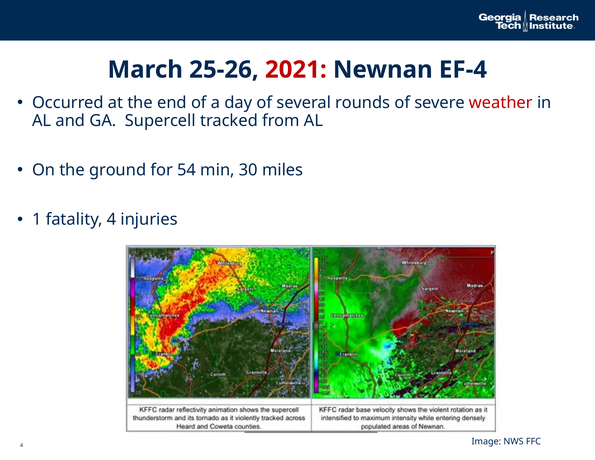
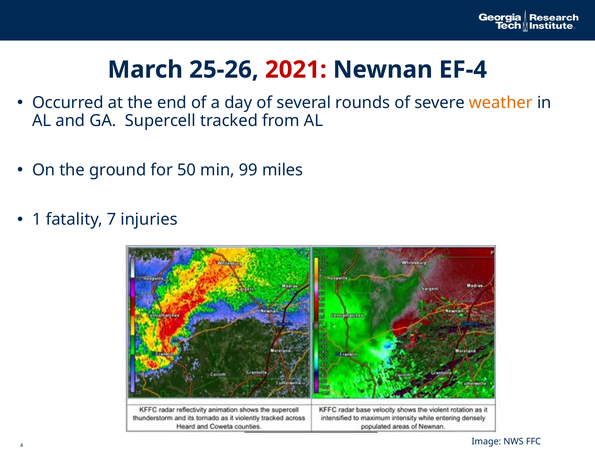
weather colour: red -> orange (501, 103)
54: 54 -> 50 (187, 170)
30: 30 -> 99 (248, 170)
fatality 4: 4 -> 7 (111, 219)
